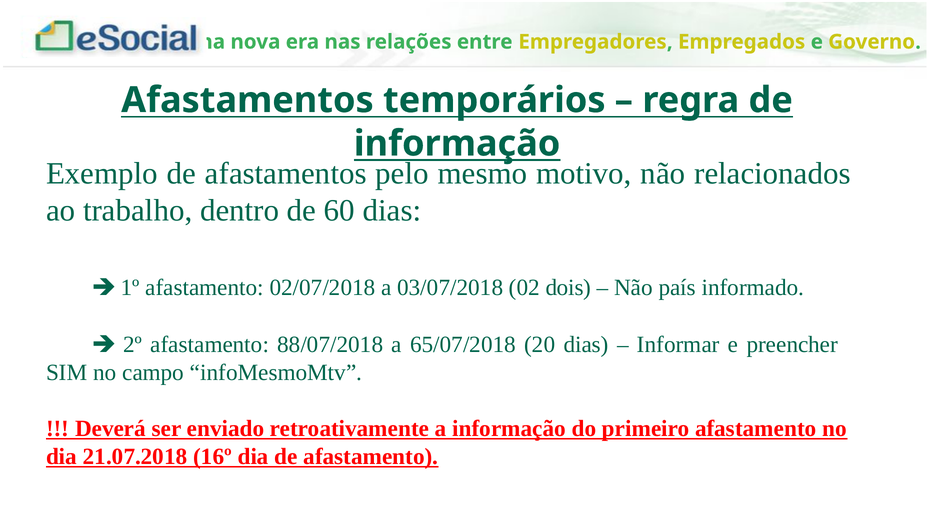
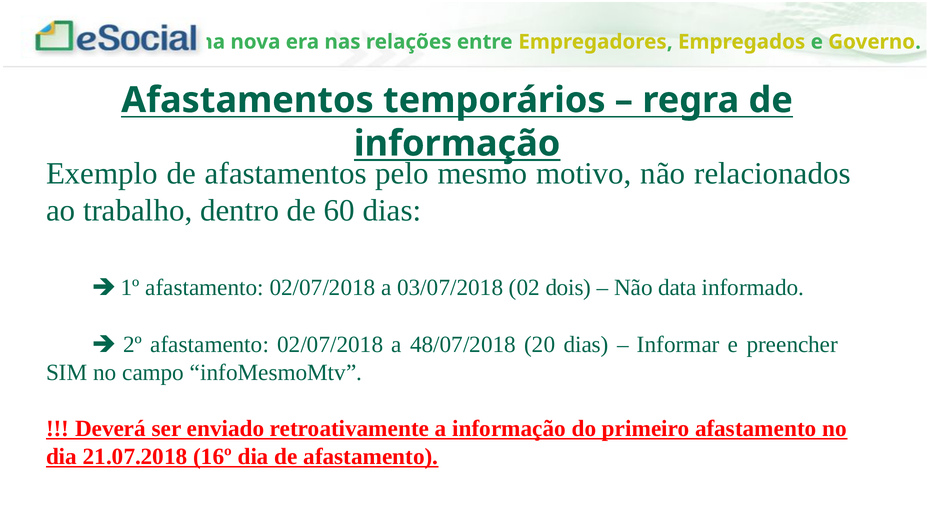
país: país -> data (677, 288)
2º afastamento 88/07/2018: 88/07/2018 -> 02/07/2018 (330, 345)
65/07/2018: 65/07/2018 -> 48/07/2018 (463, 345)
